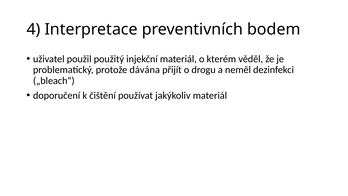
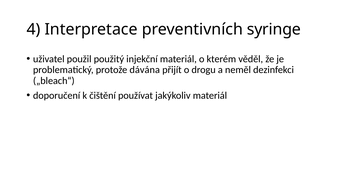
bodem: bodem -> syringe (274, 29)
